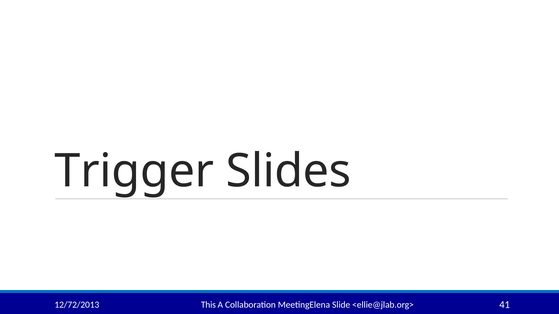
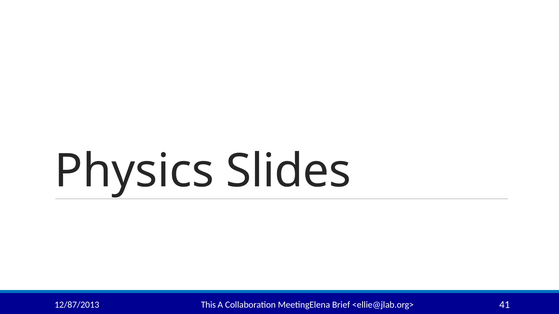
Trigger: Trigger -> Physics (134, 171)
Slide: Slide -> Brief (341, 305)
12/72/2013: 12/72/2013 -> 12/87/2013 (77, 305)
